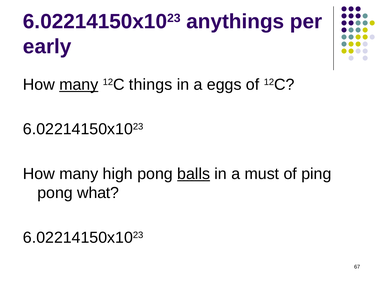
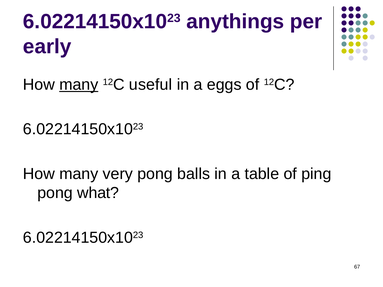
things: things -> useful (151, 85)
high: high -> very (118, 174)
balls underline: present -> none (194, 174)
must: must -> table (262, 174)
